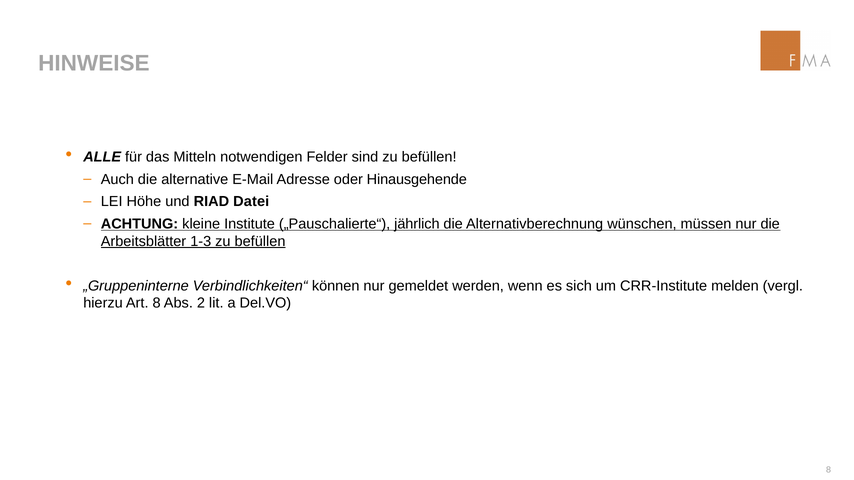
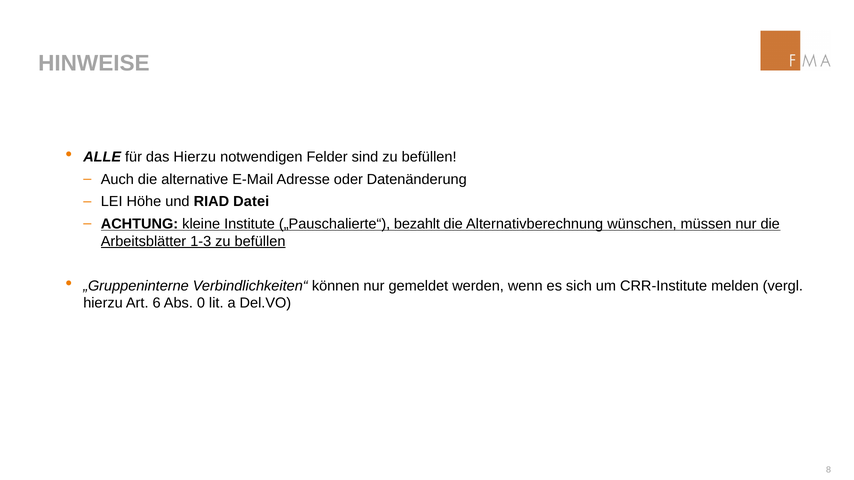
das Mitteln: Mitteln -> Hierzu (195, 157)
Hinausgehende: Hinausgehende -> Datenänderung (417, 179)
jährlich: jährlich -> bezahlt (417, 224)
Art 8: 8 -> 6 (157, 303)
2: 2 -> 0 (201, 303)
